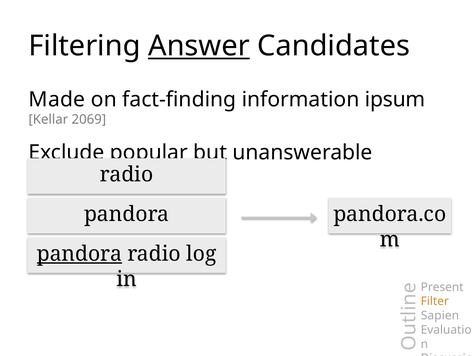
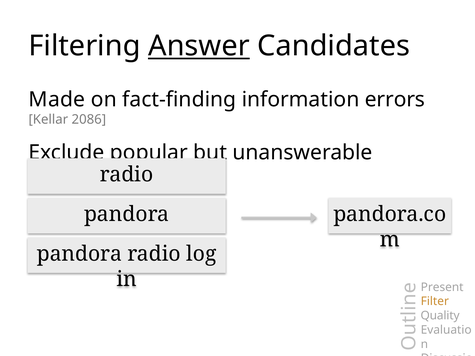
ipsum: ipsum -> errors (395, 100)
2069: 2069 -> 2086 (89, 120)
pandora underline: present -> none (79, 254)
Sapien: Sapien -> Quality (440, 316)
